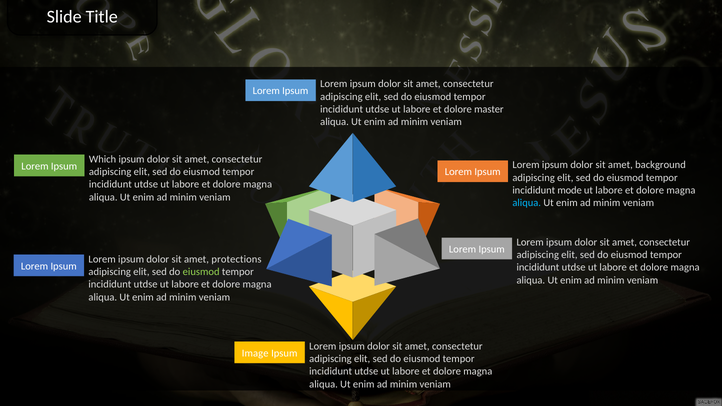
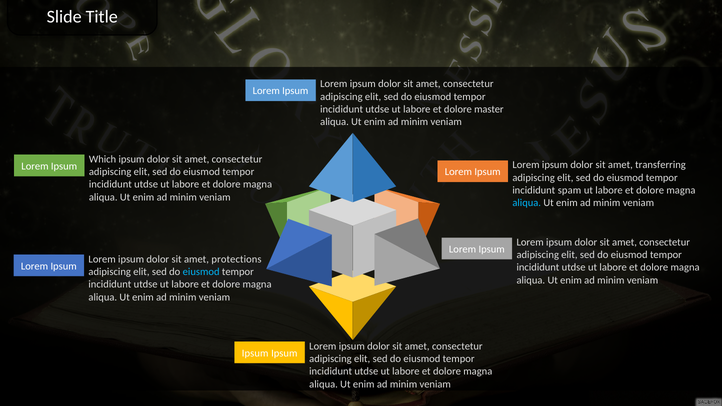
background: background -> transferring (661, 165)
mode: mode -> spam (569, 190)
eiusmod colour: light green -> light blue (201, 272)
Image: Image -> Ipsum (255, 353)
